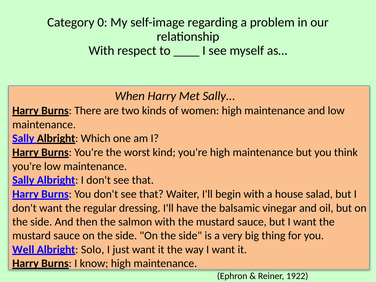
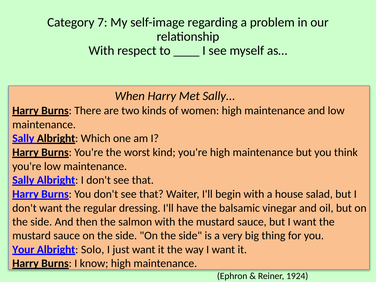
0: 0 -> 7 (102, 22)
Well: Well -> Your (23, 249)
1922: 1922 -> 1924 (297, 276)
